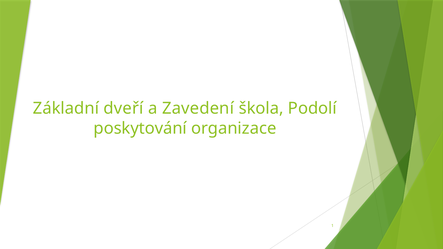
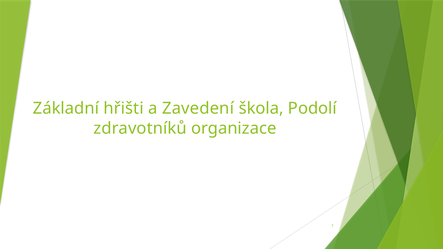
dveří: dveří -> hřišti (123, 108)
poskytování: poskytování -> zdravotníků (140, 128)
